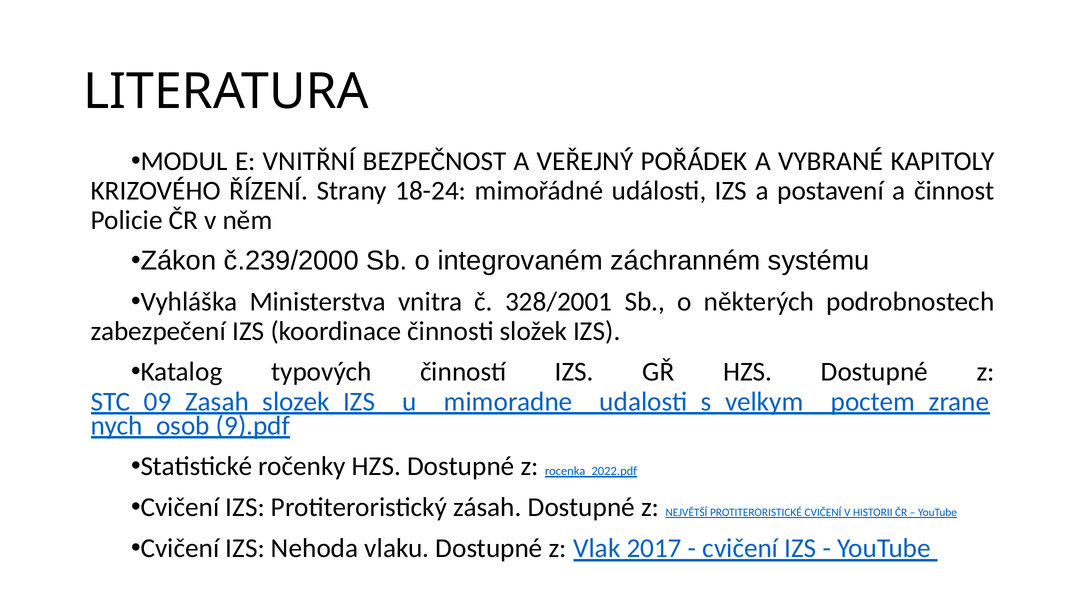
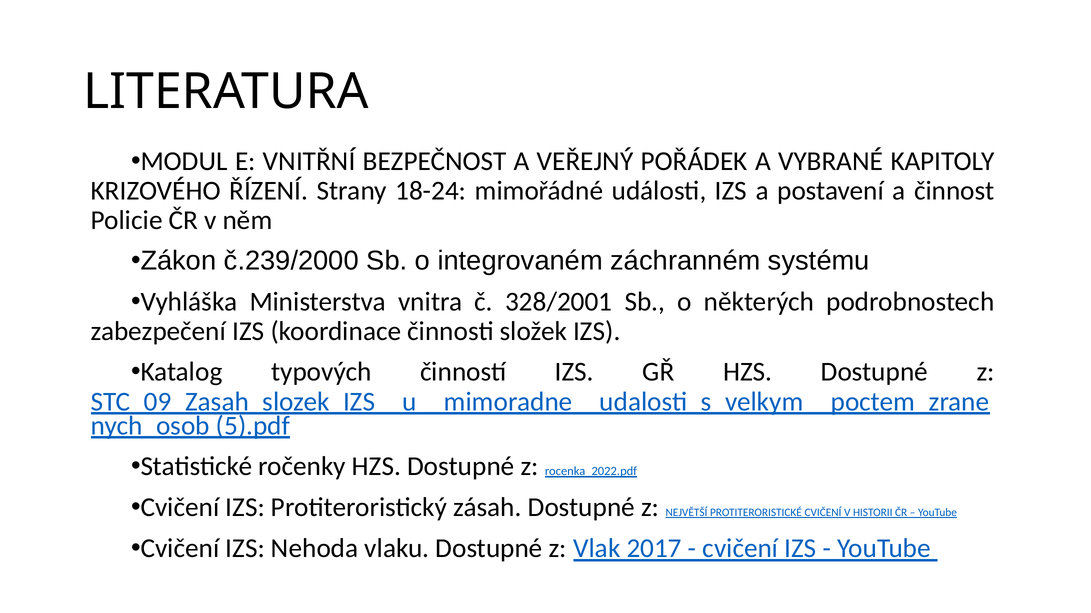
9).pdf: 9).pdf -> 5).pdf (253, 426)
